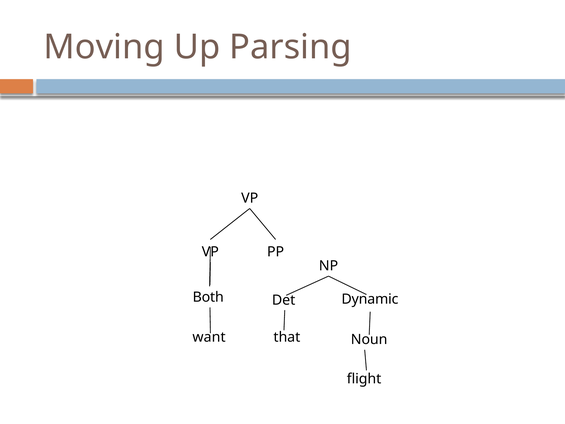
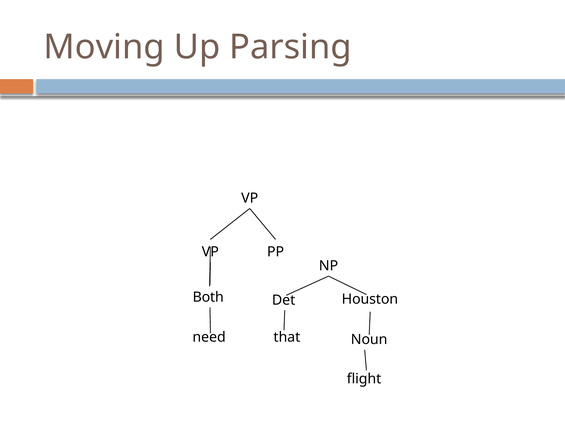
Dynamic: Dynamic -> Houston (370, 299)
want: want -> need (209, 337)
